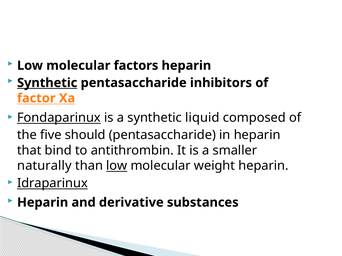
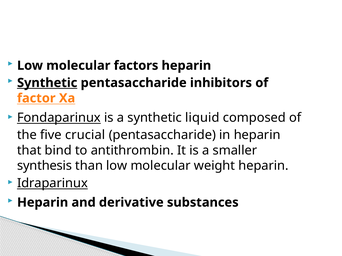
should: should -> crucial (85, 135)
naturally: naturally -> synthesis (45, 166)
low underline: present -> none (117, 166)
